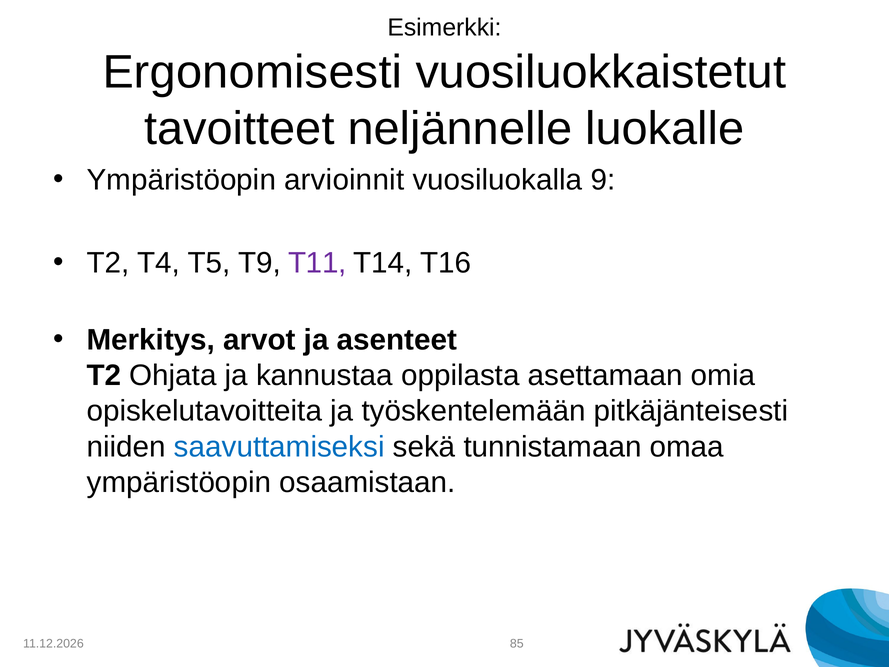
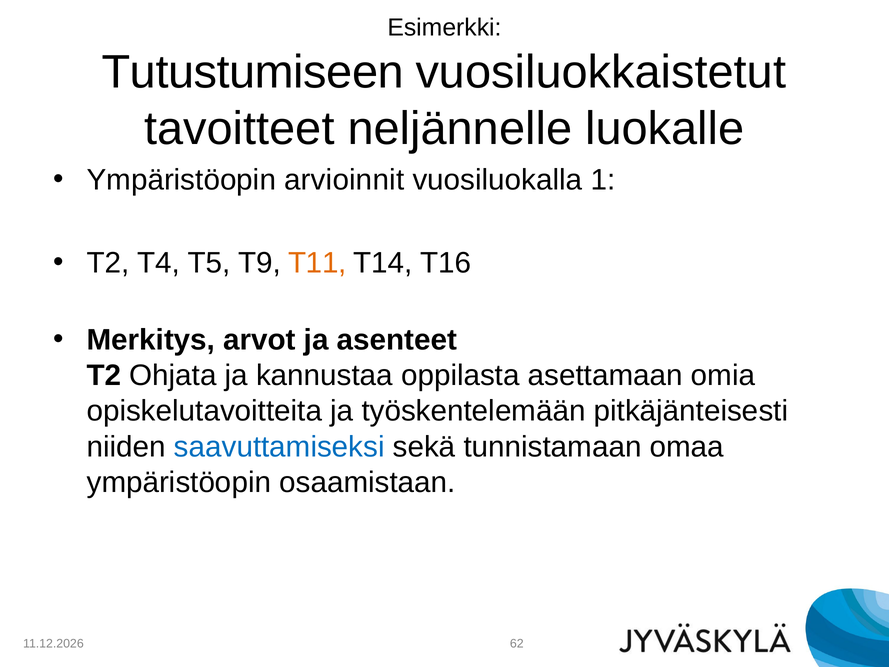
Ergonomisesti: Ergonomisesti -> Tutustumiseen (253, 72)
9: 9 -> 1 (603, 180)
T11 colour: purple -> orange (317, 263)
85: 85 -> 62 (517, 644)
